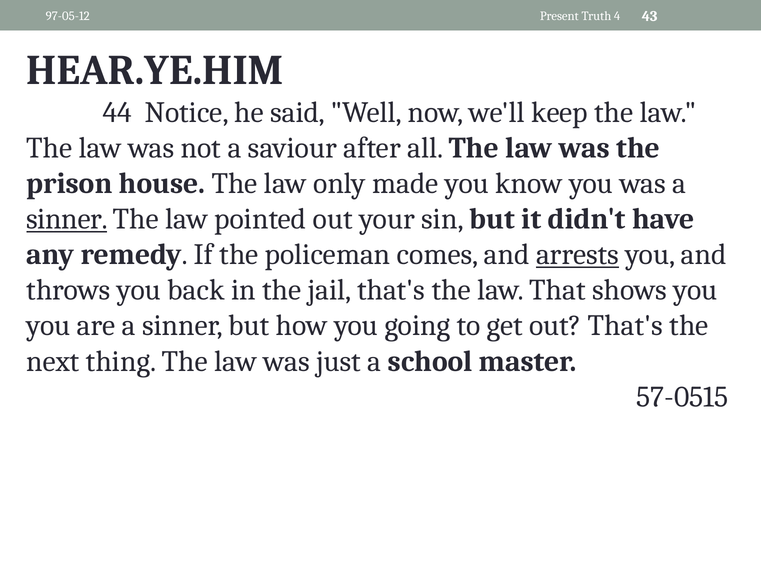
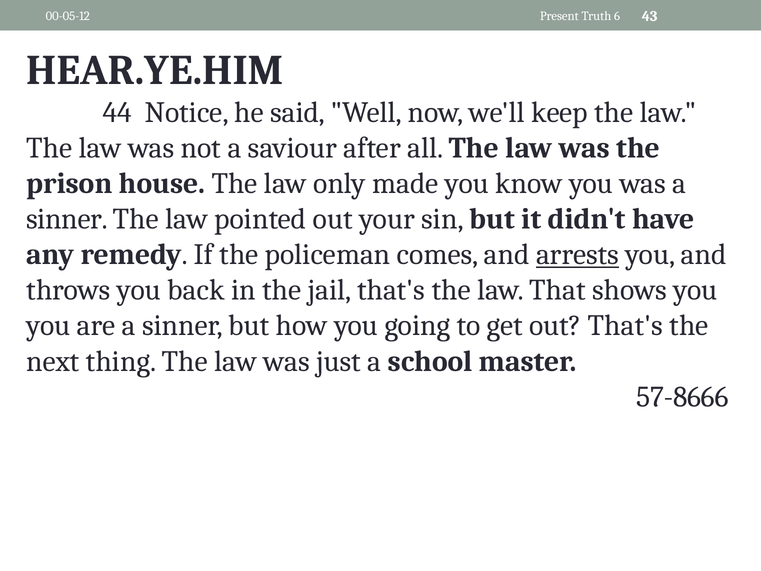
97-05-12: 97-05-12 -> 00-05-12 (68, 16)
4: 4 -> 6 (617, 16)
sinner underline: present -> none (67, 219)
57-0515: 57-0515 -> 57-8666 (682, 397)
